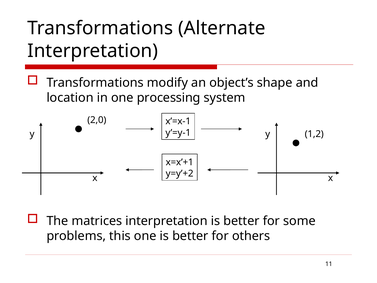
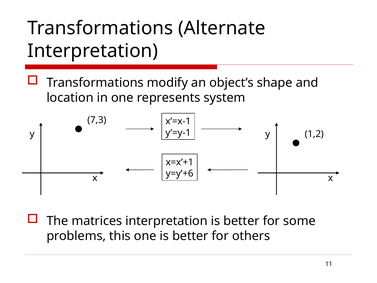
processing: processing -> represents (169, 98)
2,0: 2,0 -> 7,3 (97, 120)
y=y’+2: y=y’+2 -> y=y’+6 (180, 173)
